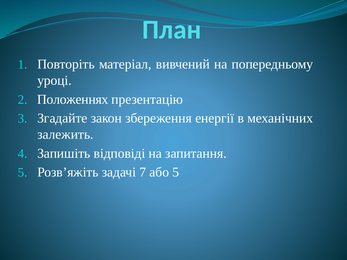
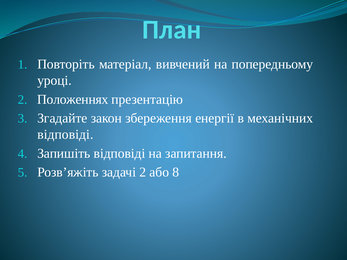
залежить: залежить -> відповіді (65, 135)
задачі 7: 7 -> 2 (143, 172)
або 5: 5 -> 8 (176, 172)
